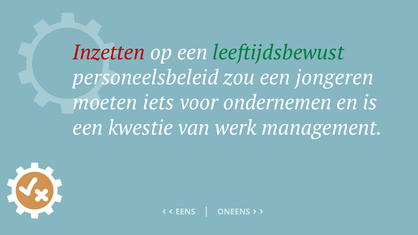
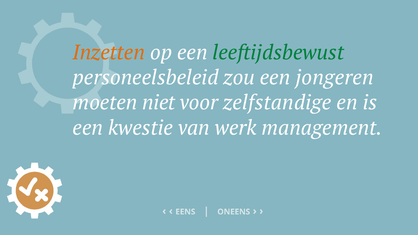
Inzetten colour: red -> orange (109, 53)
iets: iets -> niet (159, 103)
ondernemen: ondernemen -> zelfstandige (277, 103)
